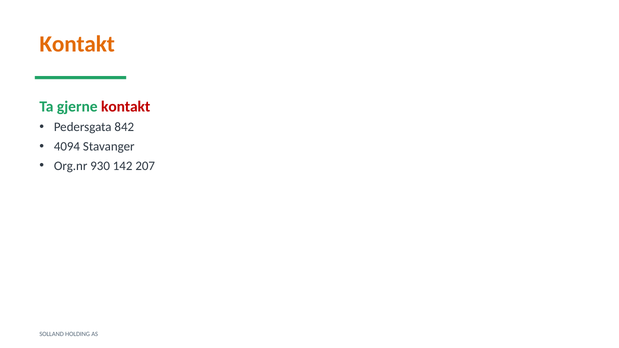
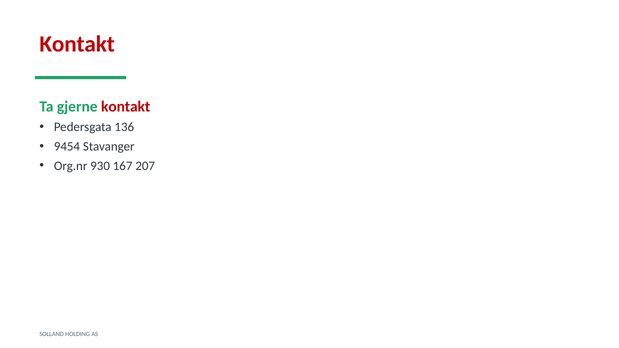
Kontakt colour: orange -> red (77, 44)
842: 842 -> 136 (124, 127)
4094: 4094 -> 9454 (67, 147)
142: 142 -> 167 (123, 166)
